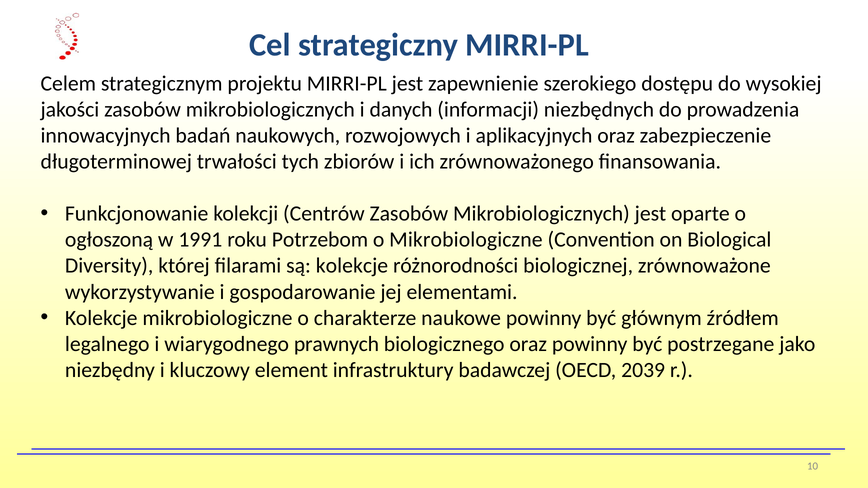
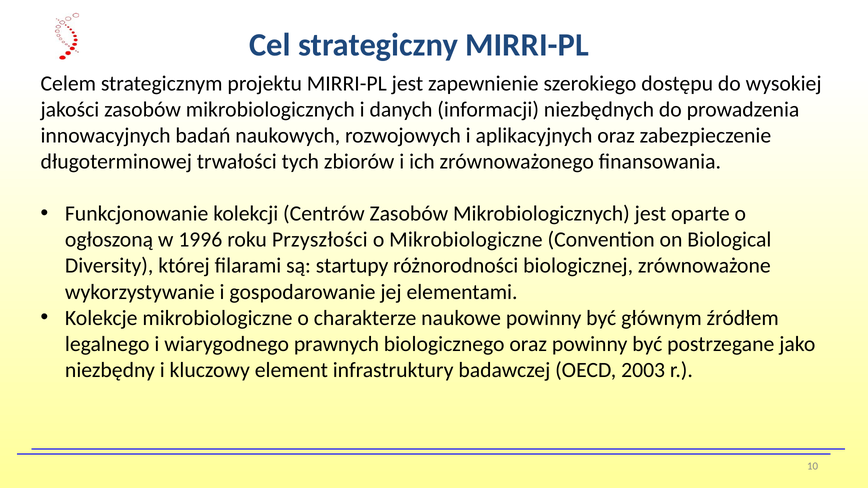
1991: 1991 -> 1996 (200, 240)
Potrzebom: Potrzebom -> Przyszłości (320, 240)
są kolekcje: kolekcje -> startupy (352, 266)
2039: 2039 -> 2003 (643, 370)
